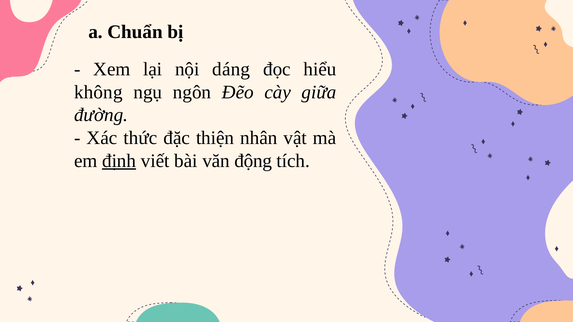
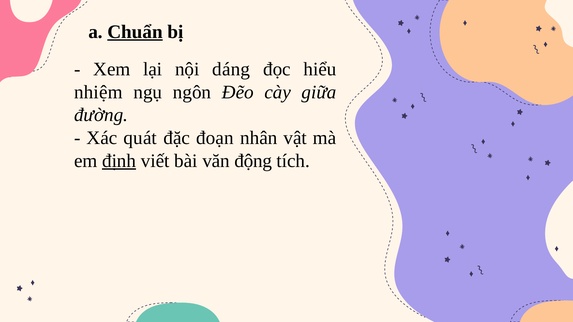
Chuẩn underline: none -> present (135, 32)
không: không -> nhiệm (98, 92)
thức: thức -> quát (140, 138)
thiện: thiện -> đoạn (215, 138)
